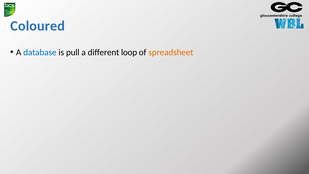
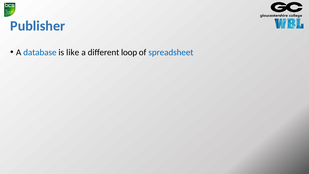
Coloured: Coloured -> Publisher (38, 26)
pull: pull -> like (73, 52)
spreadsheet colour: orange -> blue (171, 52)
